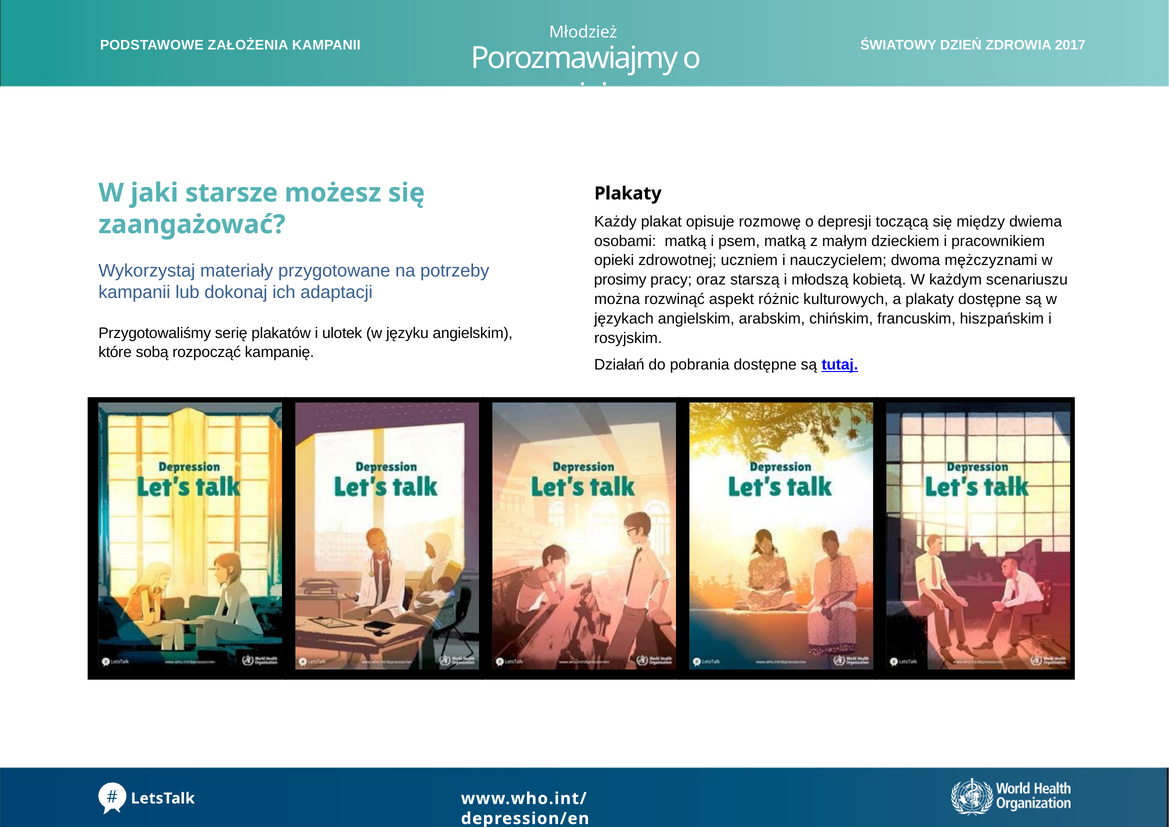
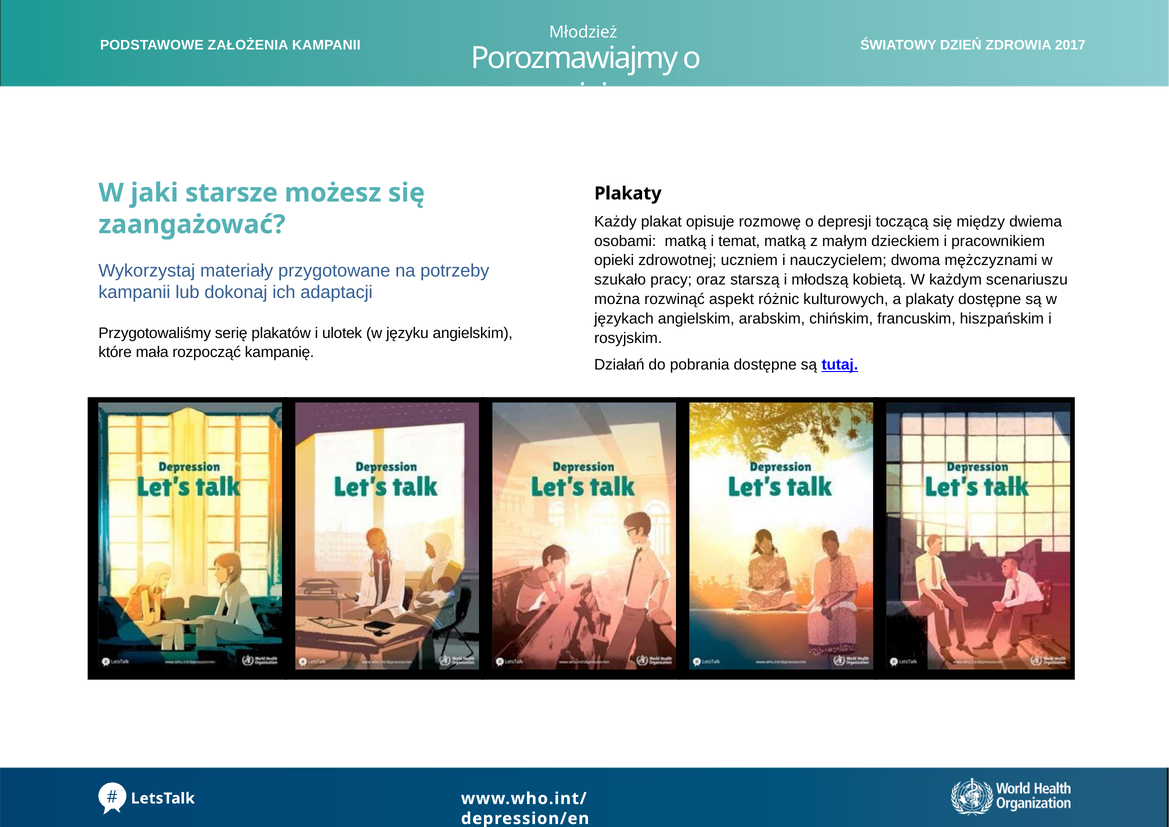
psem: psem -> temat (739, 241)
prosimy: prosimy -> szukało (620, 280)
sobą: sobą -> mała (152, 352)
